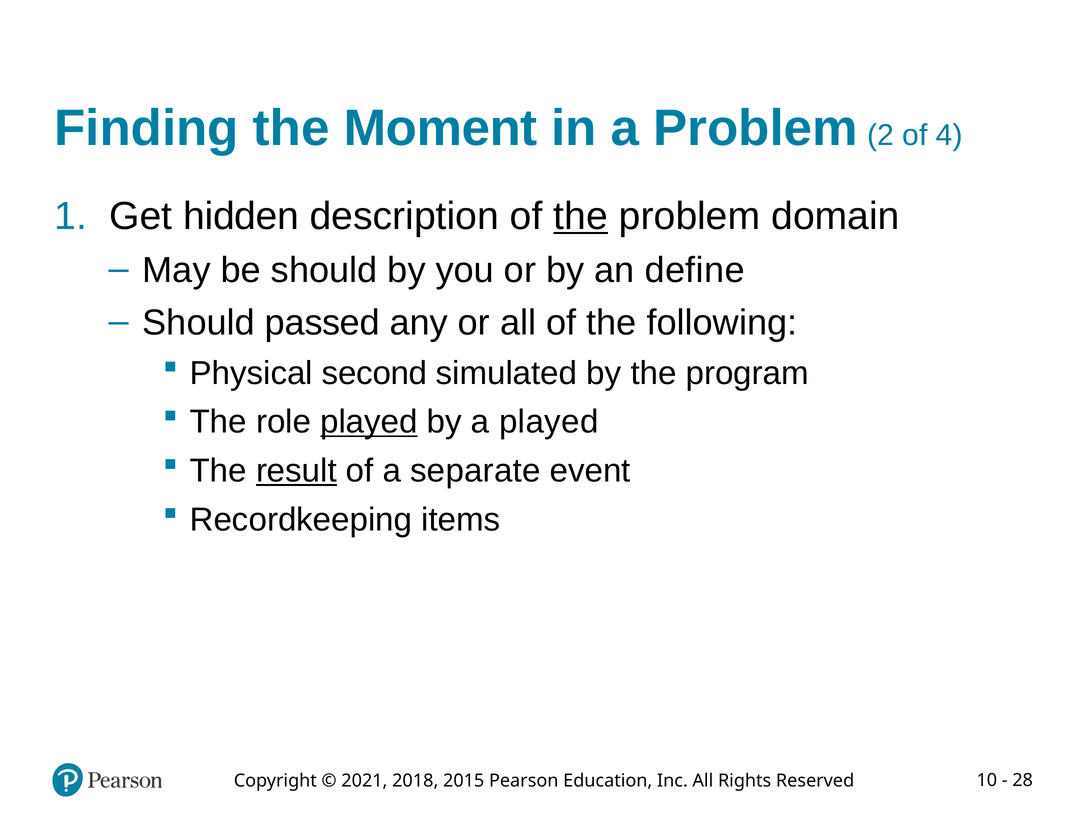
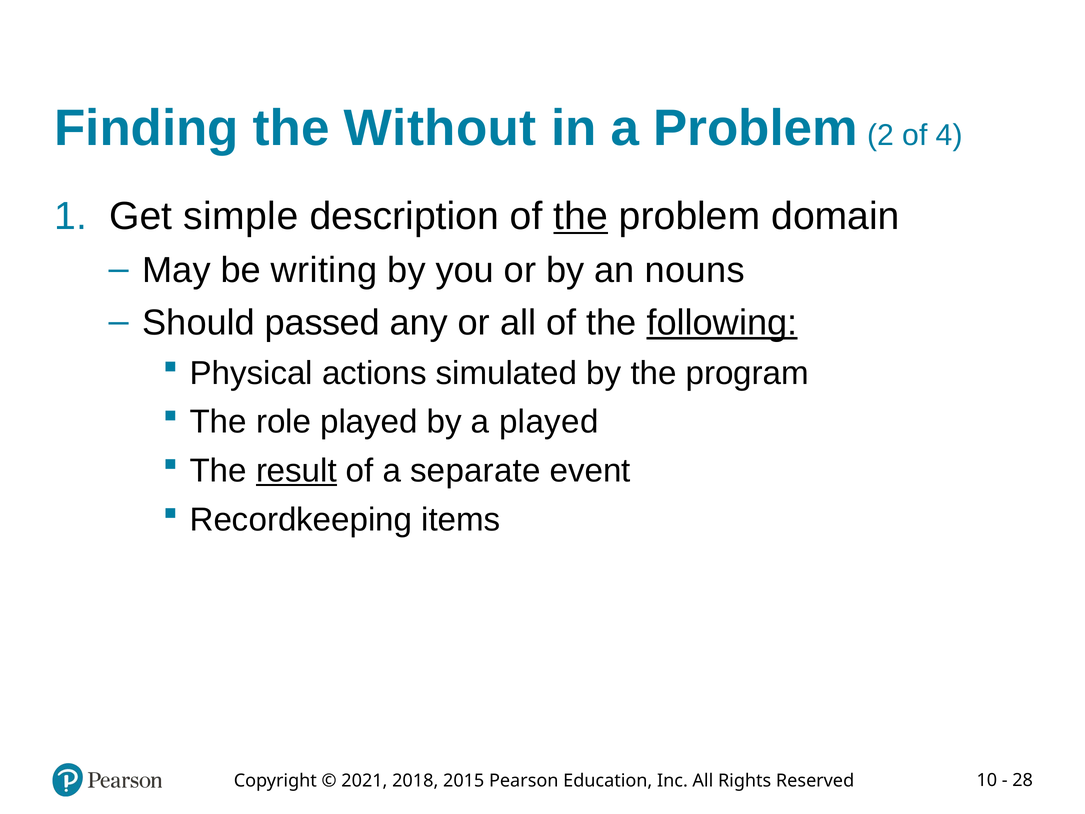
Moment: Moment -> Without (440, 129)
hidden: hidden -> simple (241, 216)
be should: should -> writing (324, 270)
define: define -> nouns (695, 270)
following underline: none -> present (722, 323)
second: second -> actions (374, 373)
played underline: present -> none (369, 422)
